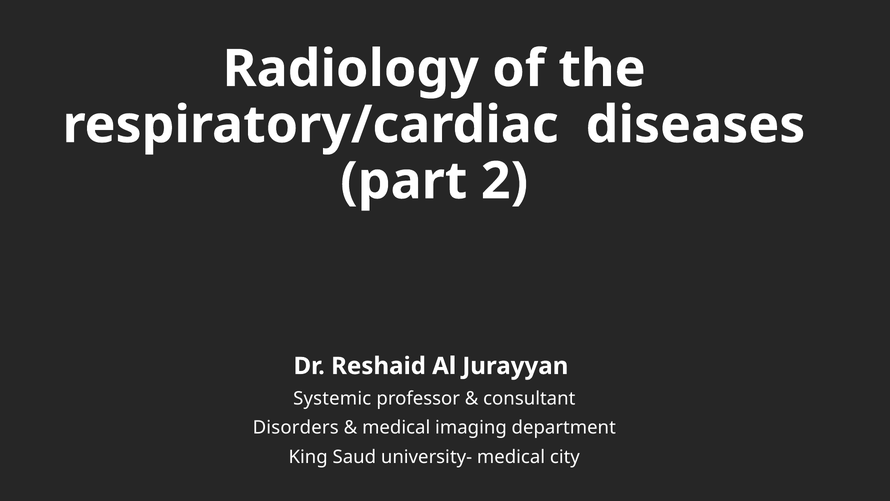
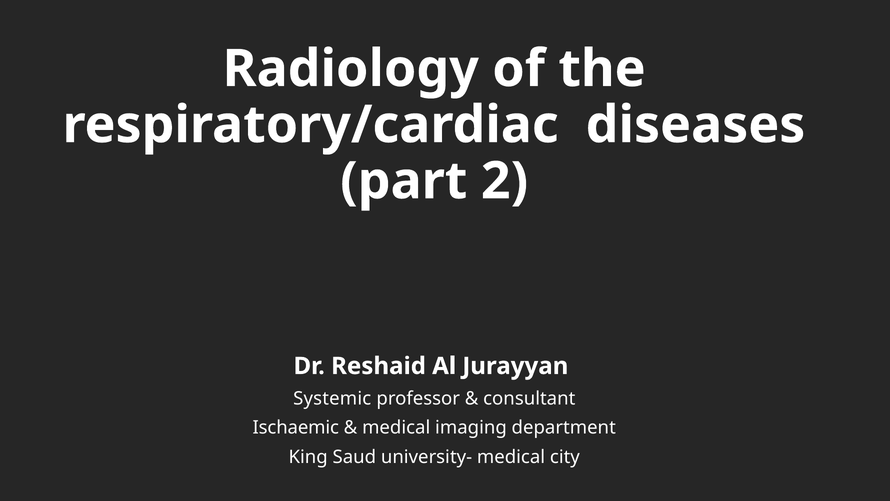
Disorders: Disorders -> Ischaemic (296, 427)
